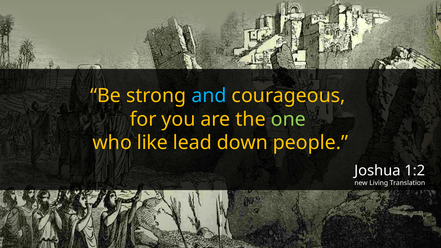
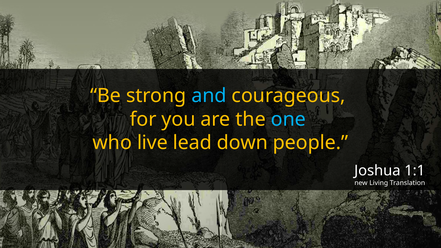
one colour: light green -> light blue (288, 119)
like: like -> live (152, 143)
1:2: 1:2 -> 1:1 (415, 171)
